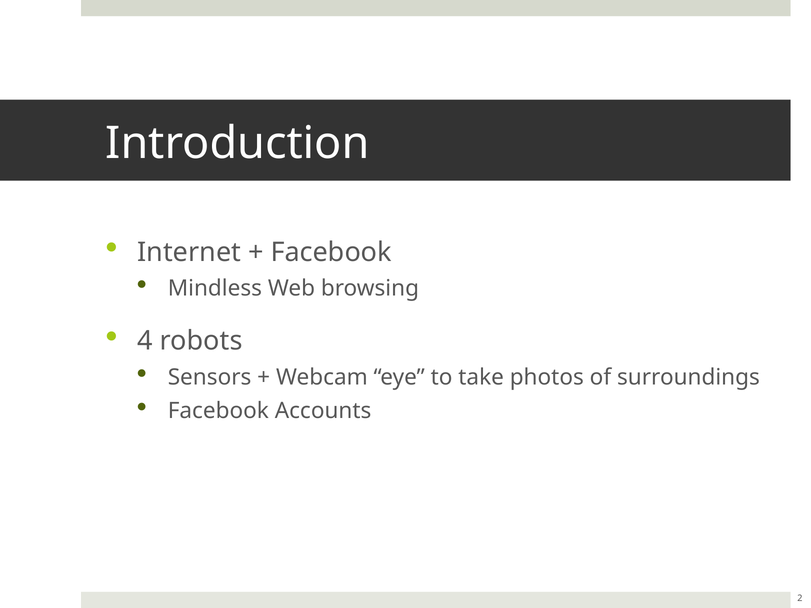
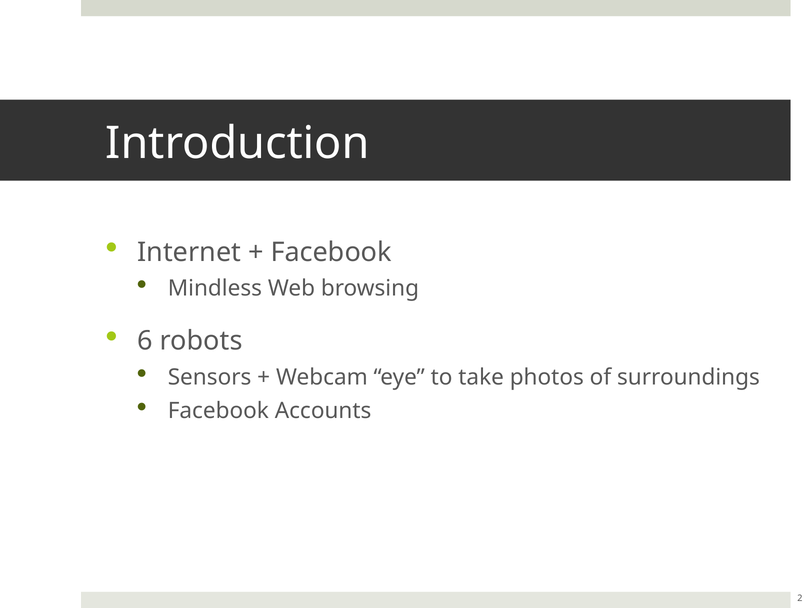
4: 4 -> 6 (145, 341)
